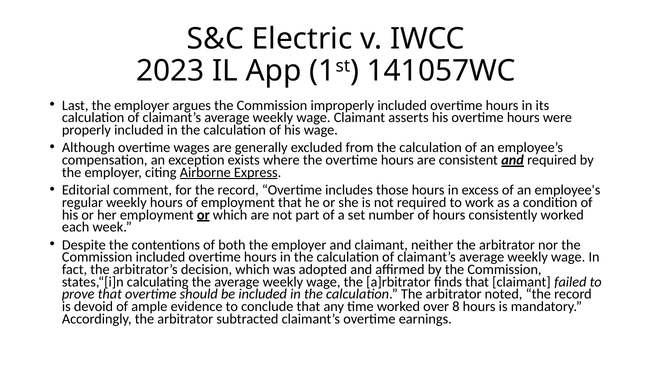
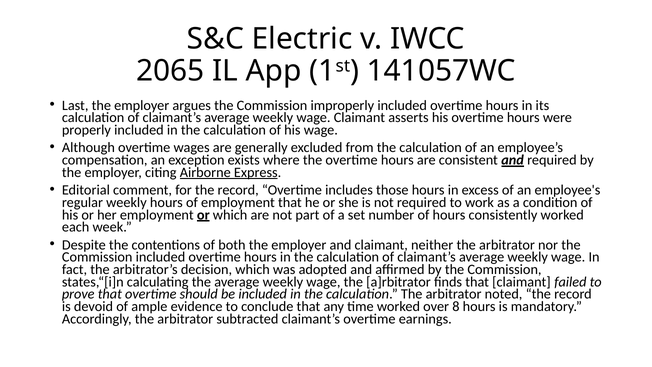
2023: 2023 -> 2065 (170, 71)
